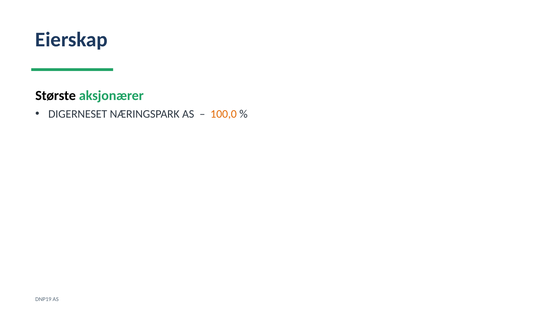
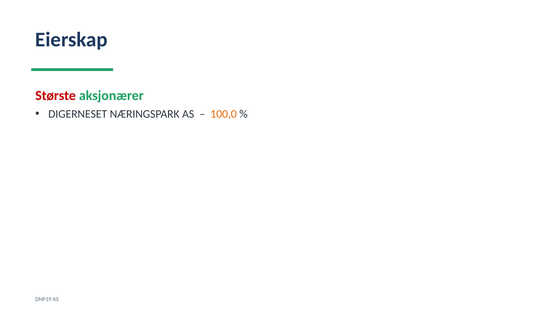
Største colour: black -> red (56, 96)
